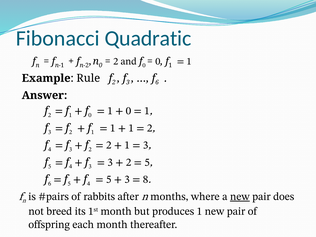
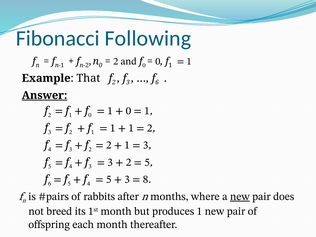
Quadratic: Quadratic -> Following (148, 38)
Rule: Rule -> That (88, 78)
Answer underline: none -> present (45, 95)
